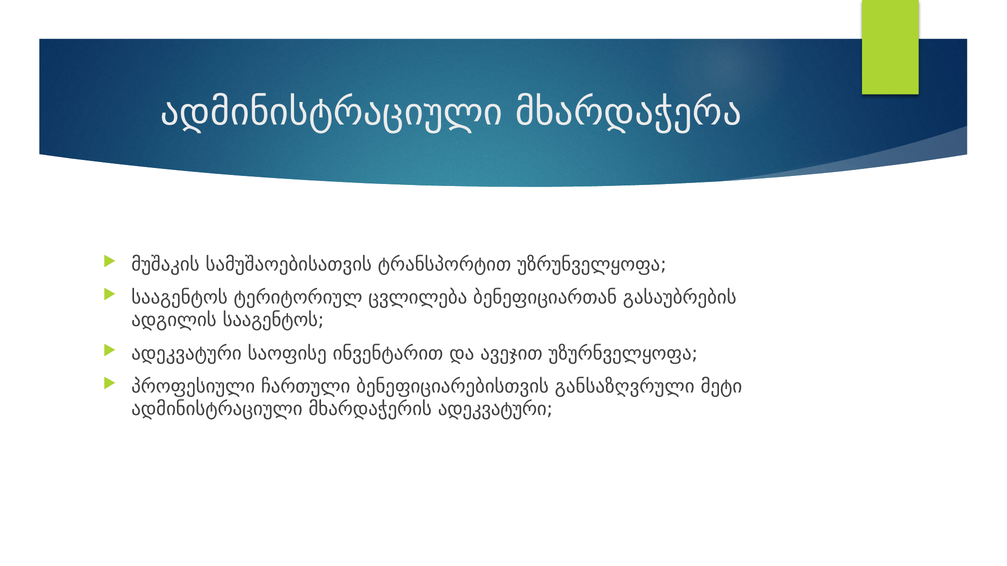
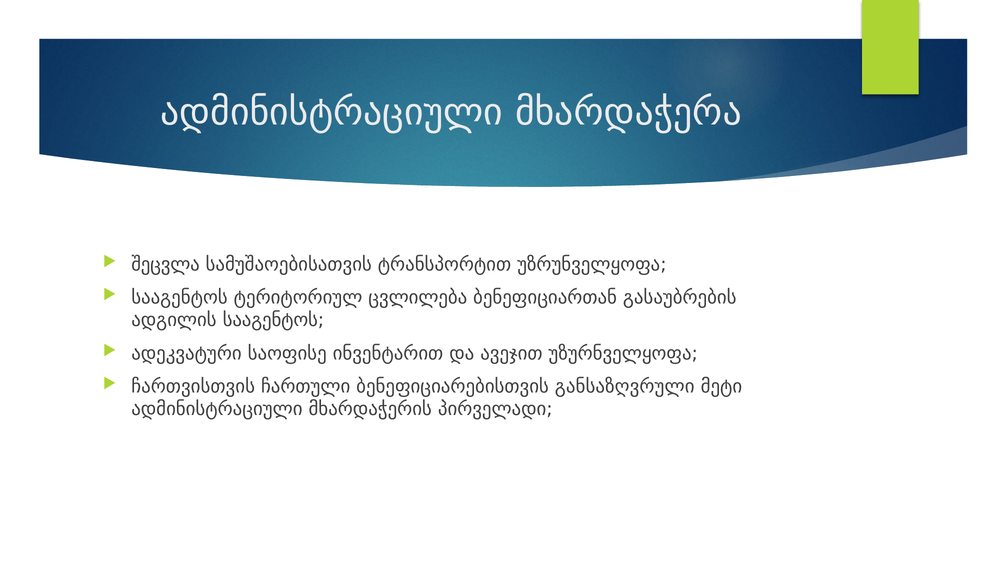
მუშაკის: მუშაკის -> შეცვლა (166, 265)
პროფესიული: პროფესიული -> ჩართვისთვის (193, 387)
მხარდაჭერის ადეკვატური: ადეკვატური -> პირველადი (495, 409)
